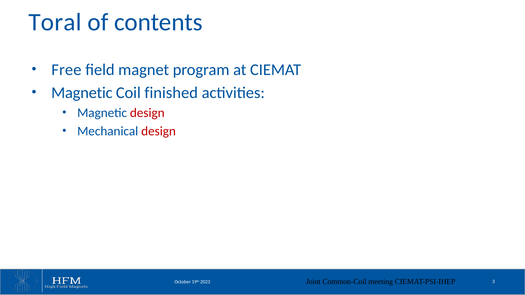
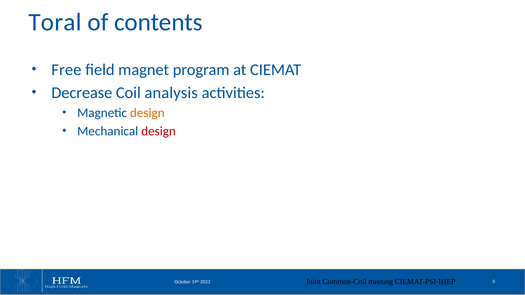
Magnetic: Magnetic -> Decrease (82, 93)
finished: finished -> analysis (171, 93)
design colour: red -> orange (147, 113)
